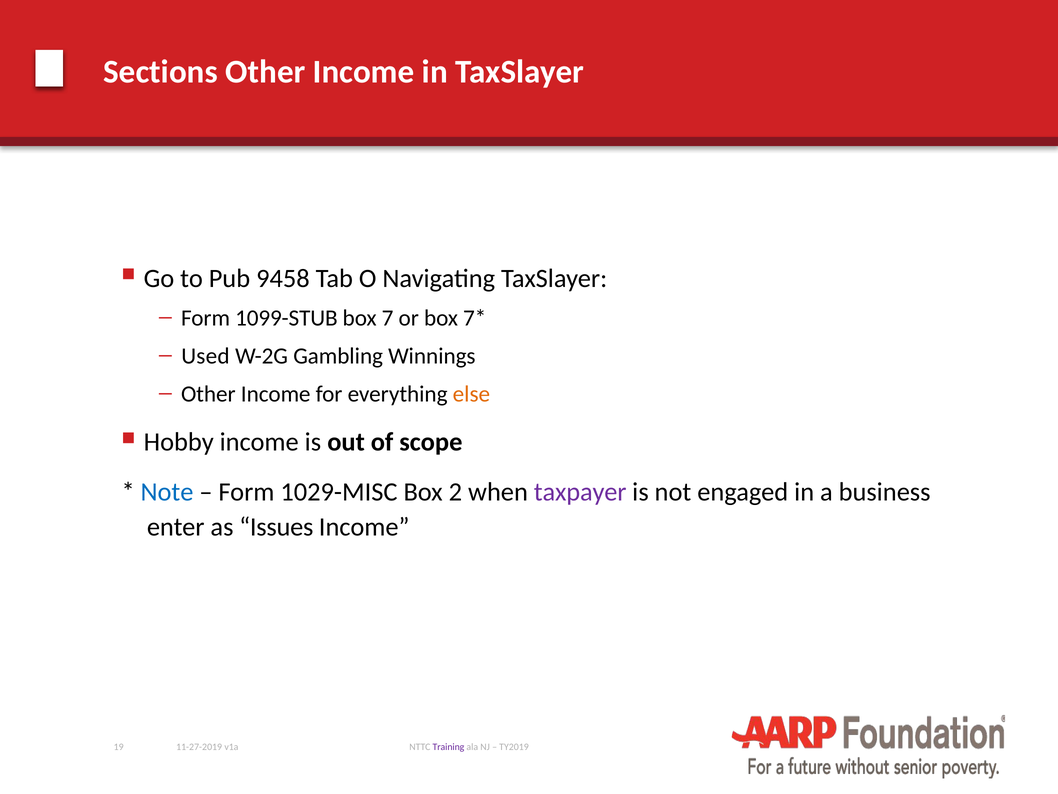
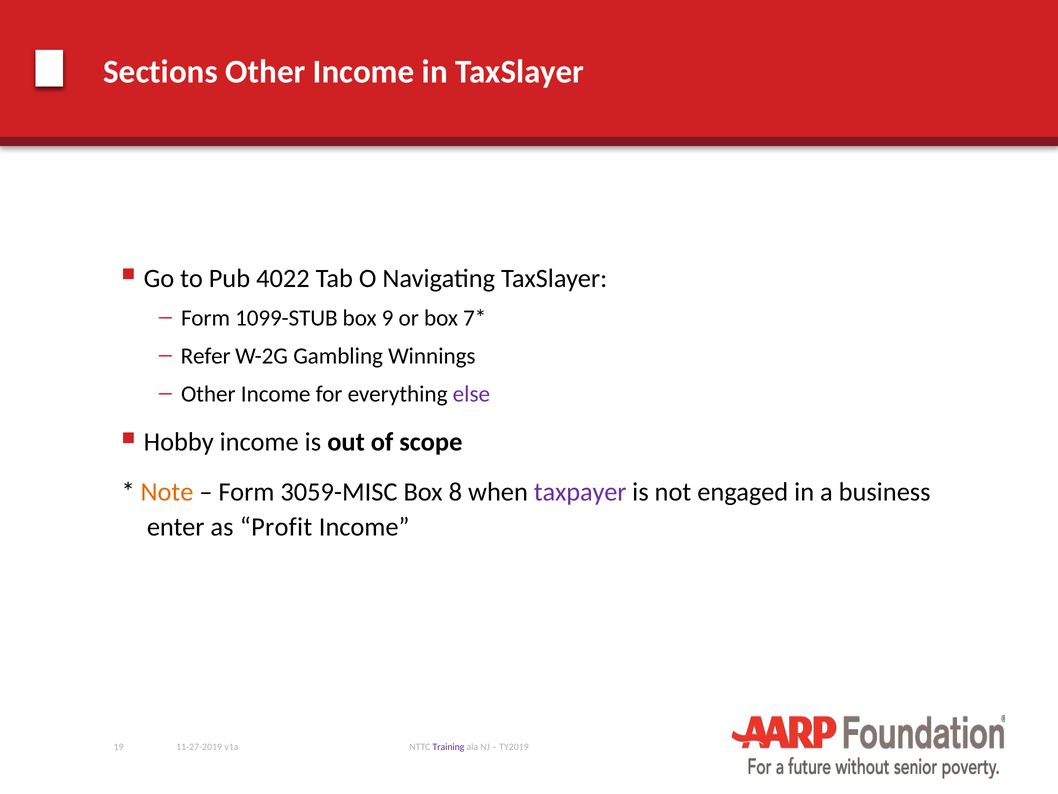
9458: 9458 -> 4022 (283, 278)
7: 7 -> 9 (388, 318)
Used: Used -> Refer (206, 356)
else colour: orange -> purple (471, 394)
Note colour: blue -> orange (167, 492)
1029-MISC: 1029-MISC -> 3059-MISC (339, 492)
2: 2 -> 8 (455, 492)
Issues: Issues -> Profit (276, 527)
